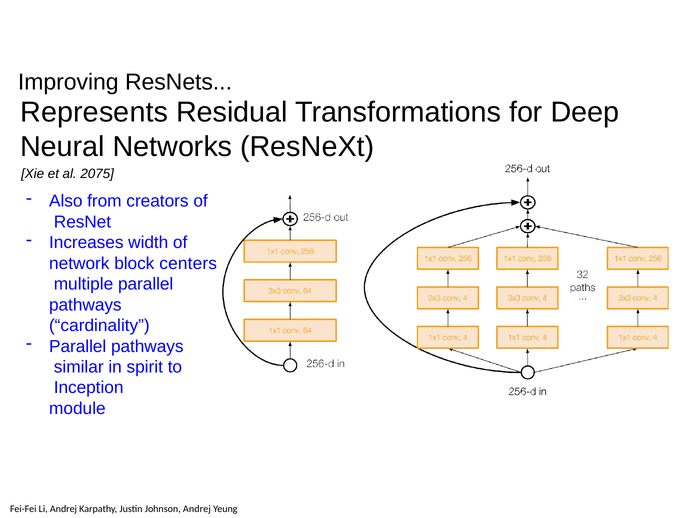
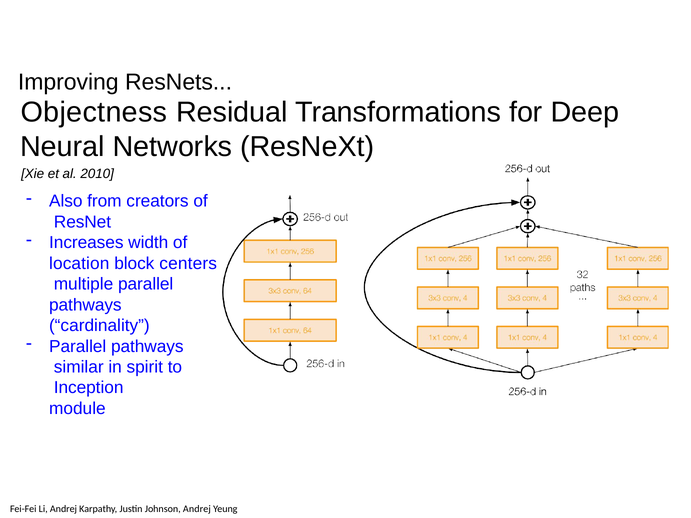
Represents: Represents -> Objectness (94, 112)
2075: 2075 -> 2010 (97, 174)
network: network -> location (79, 264)
